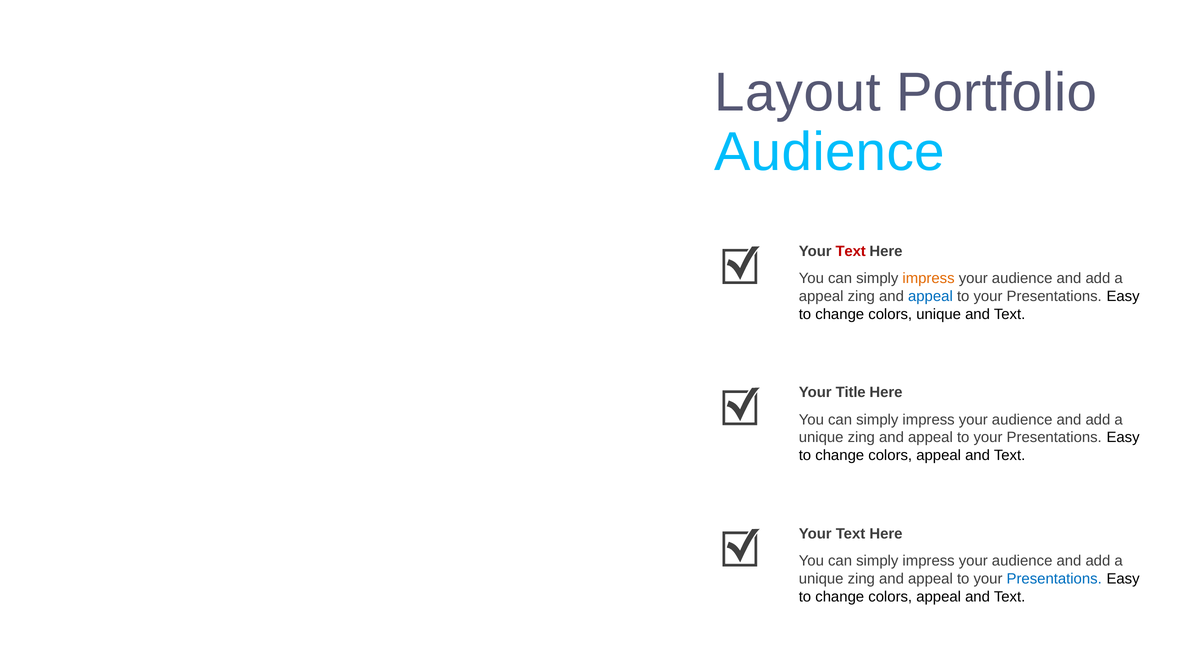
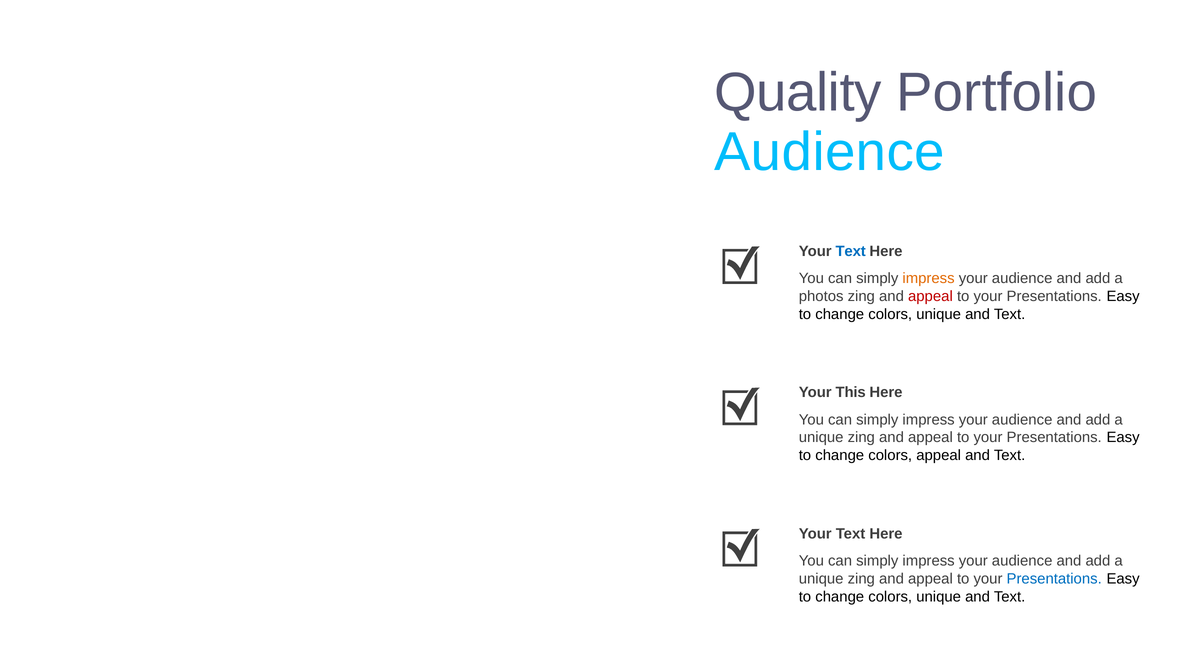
Layout: Layout -> Quality (798, 93)
Text colour: red -> blue (851, 251)
appeal: appeal -> photos (821, 296)
appeal colour: blue -> red (930, 296)
Title: Title -> This (851, 392)
appeal: appeal -> unique (939, 596)
